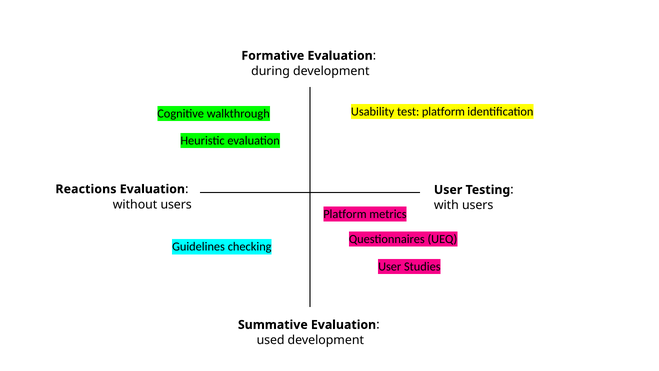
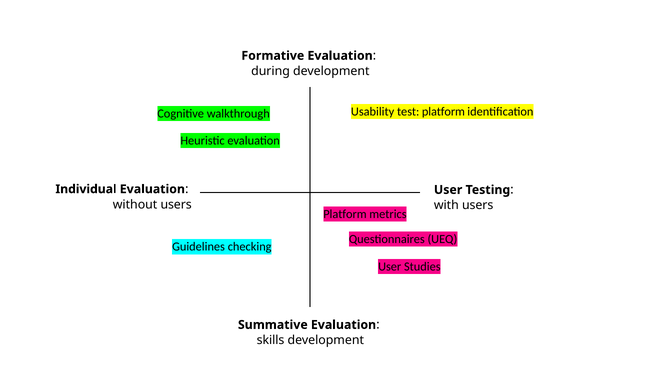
Reactions: Reactions -> Individual (86, 189)
used: used -> skills (271, 340)
